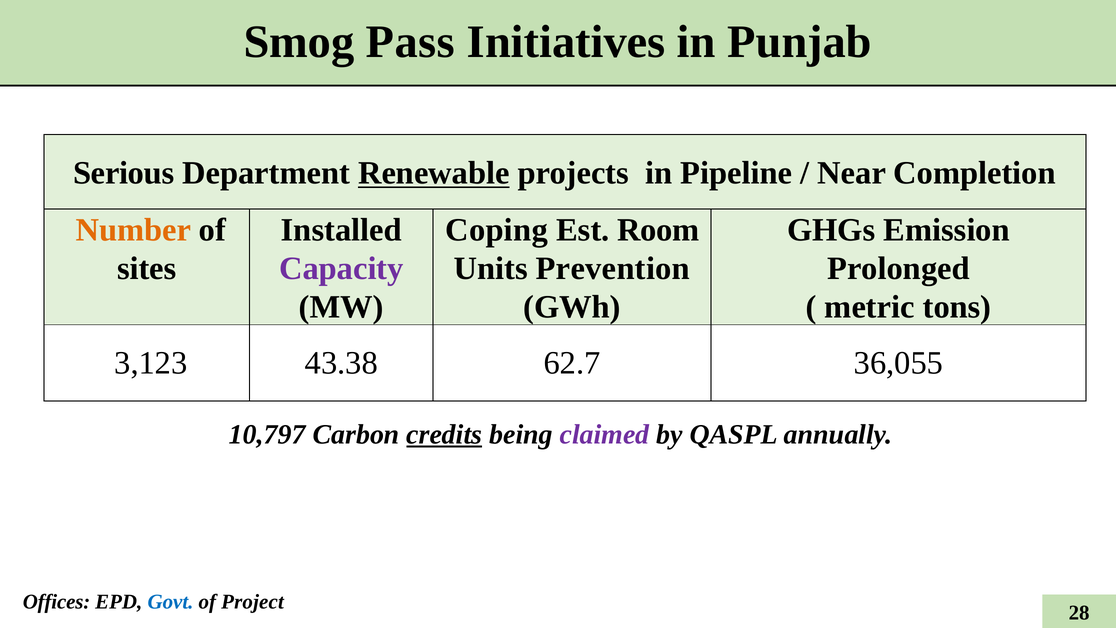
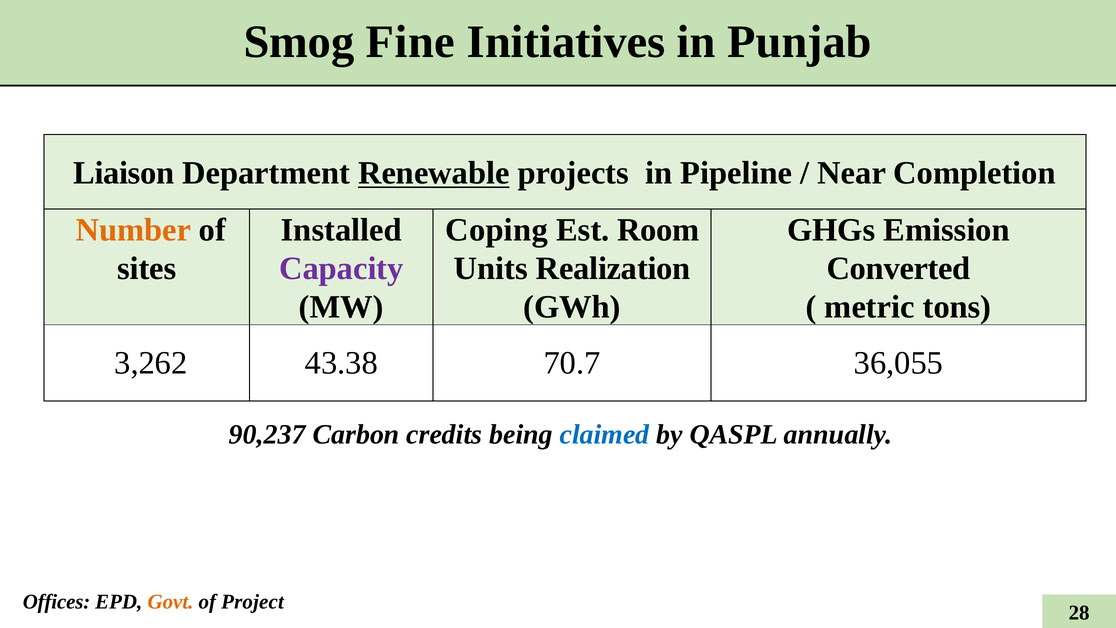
Pass: Pass -> Fine (410, 42)
Serious: Serious -> Liaison (124, 173)
Prevention: Prevention -> Realization (613, 268)
Prolonged: Prolonged -> Converted (899, 268)
3,123: 3,123 -> 3,262 (151, 363)
62.7: 62.7 -> 70.7 (572, 363)
10,797: 10,797 -> 90,237 (267, 434)
credits underline: present -> none (444, 434)
claimed colour: purple -> blue (605, 434)
Govt colour: blue -> orange (170, 602)
